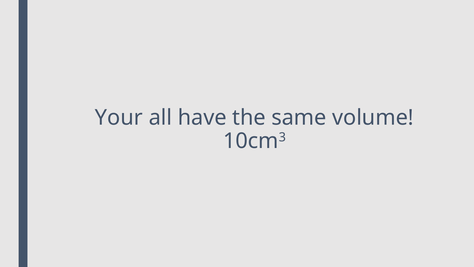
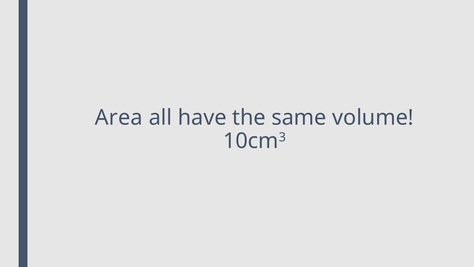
Your: Your -> Area (119, 118)
